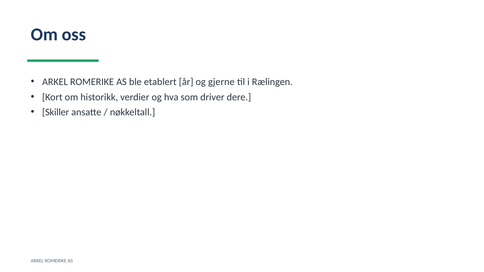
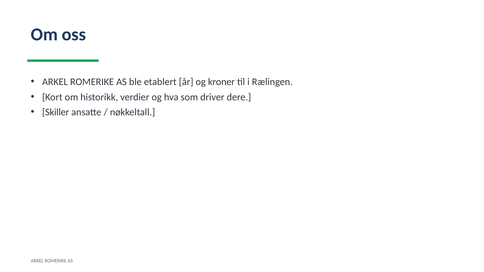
gjerne: gjerne -> kroner (221, 82)
